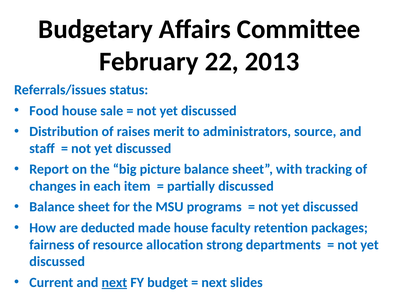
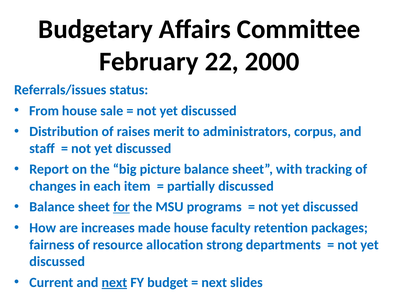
2013: 2013 -> 2000 (272, 61)
Food: Food -> From (44, 111)
source: source -> corpus (315, 132)
for underline: none -> present (121, 207)
deducted: deducted -> increases (108, 228)
